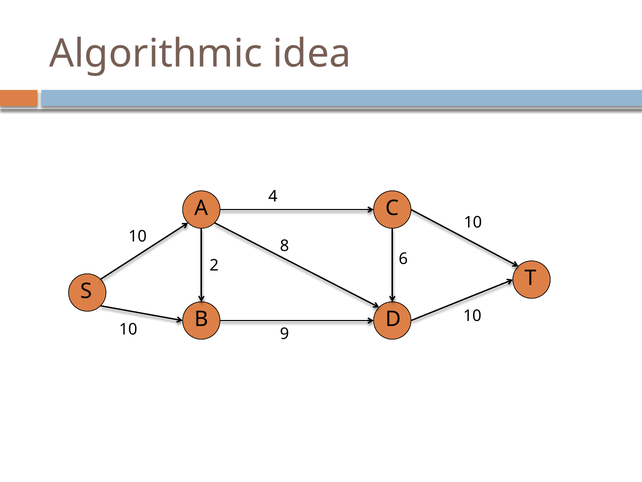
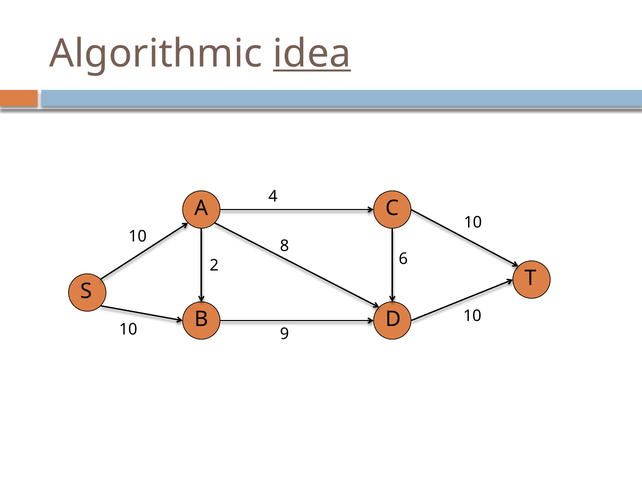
idea underline: none -> present (312, 54)
